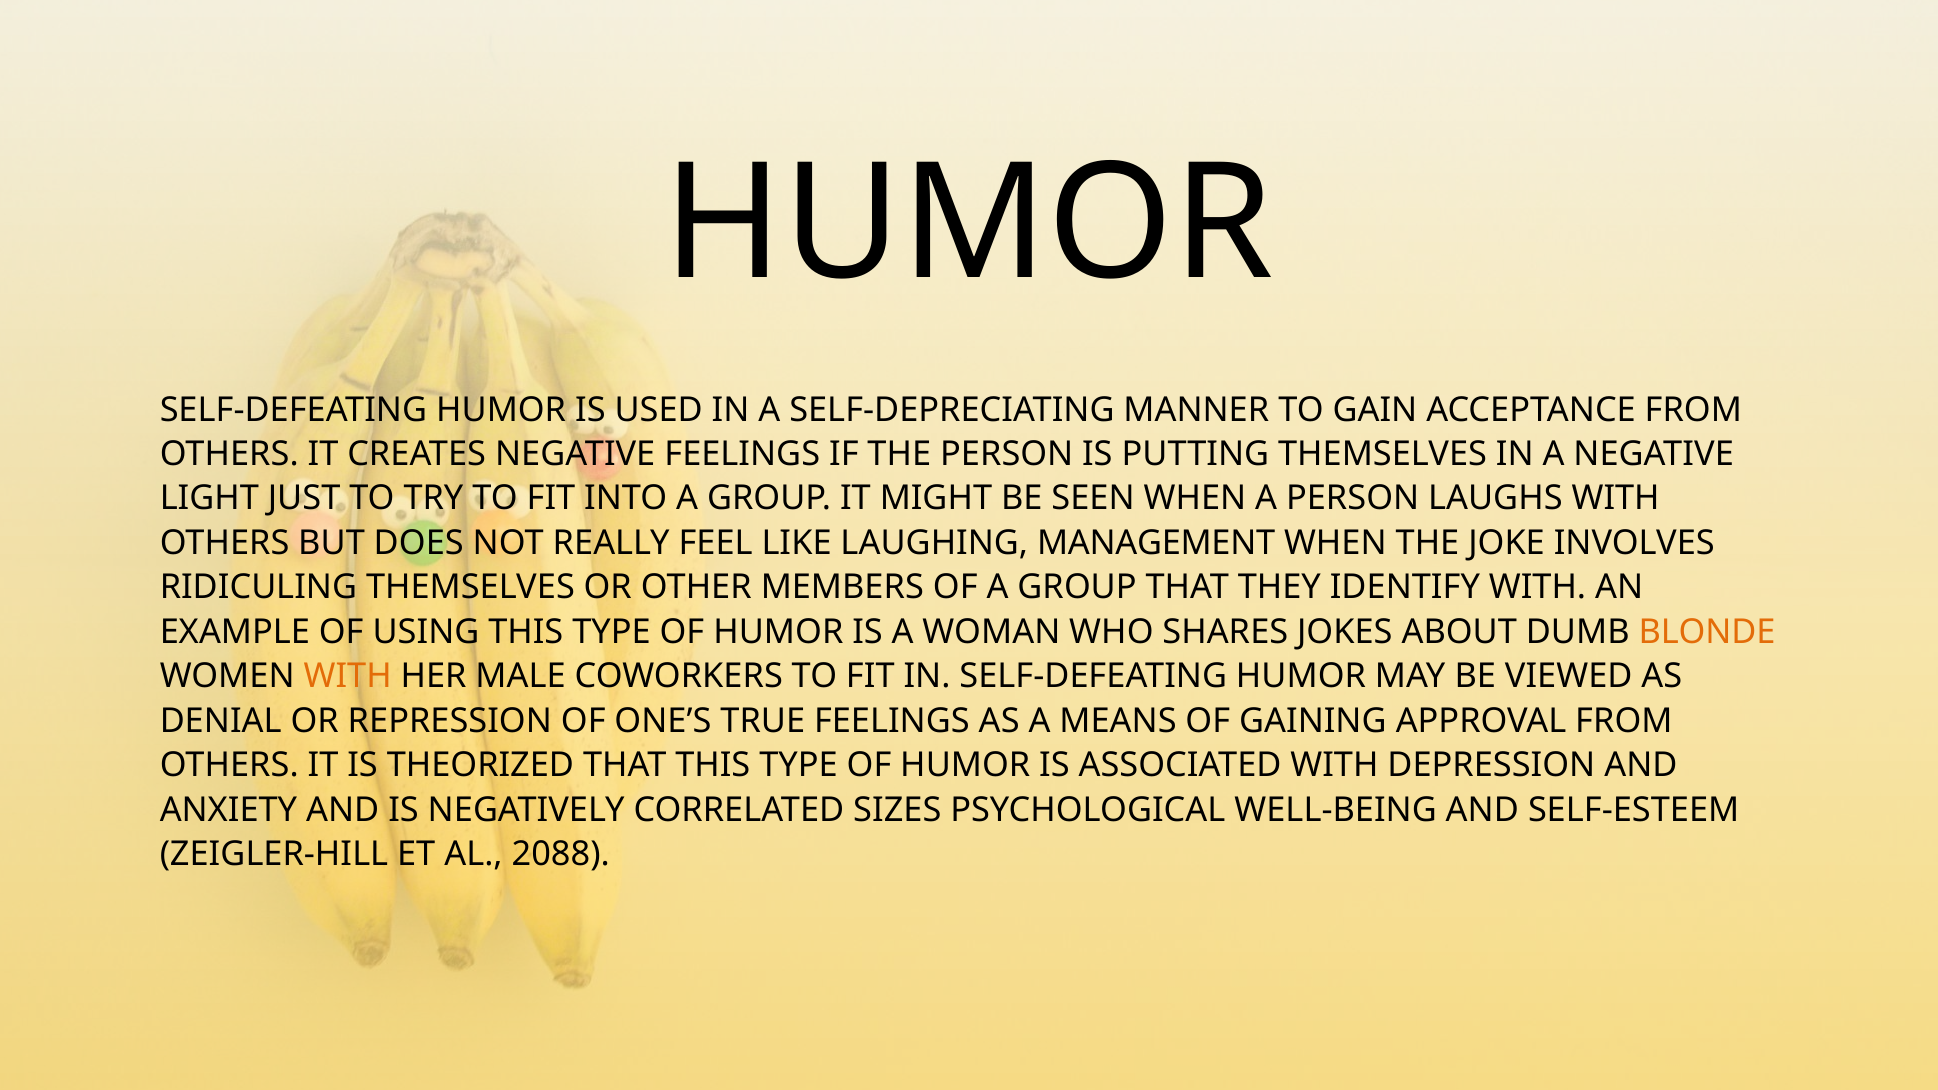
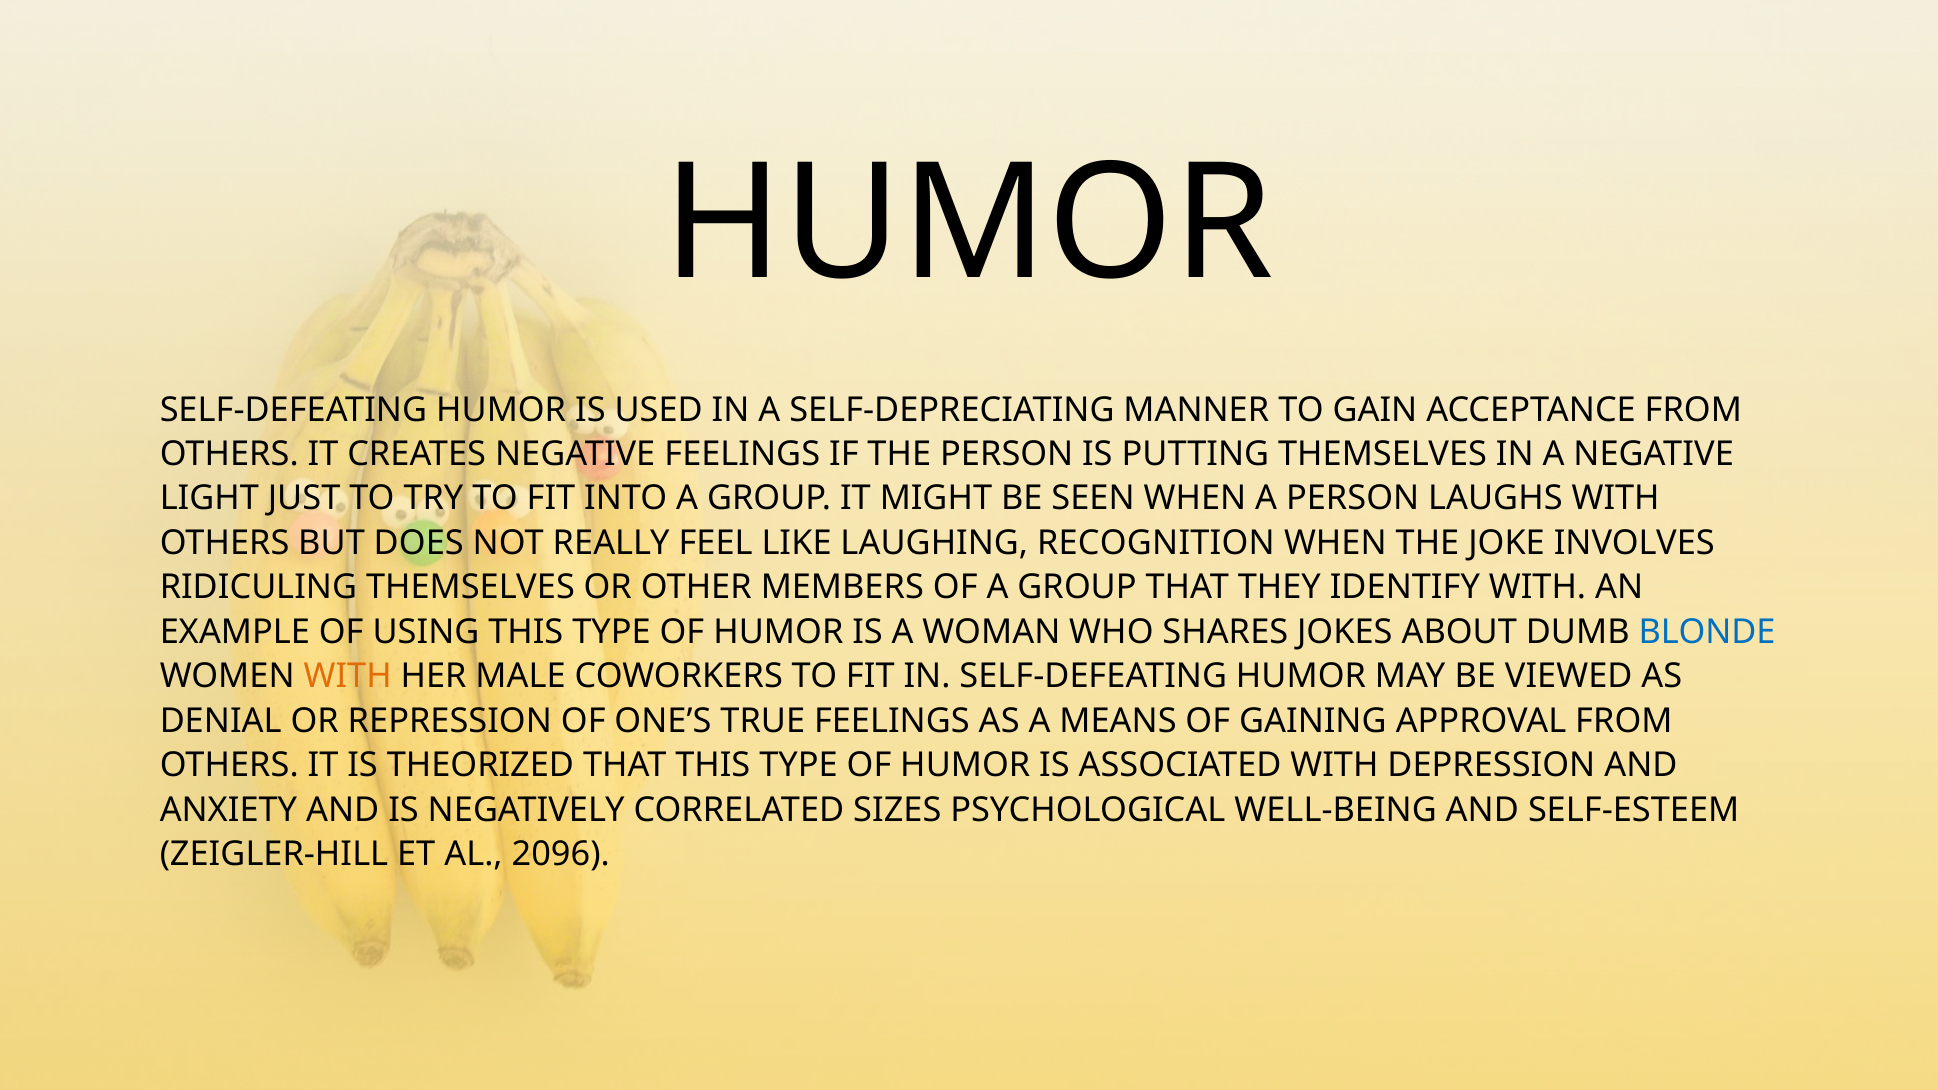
MANAGEMENT: MANAGEMENT -> RECOGNITION (1156, 543)
BLONDE colour: orange -> blue (1707, 632)
2088: 2088 -> 2096 (561, 854)
